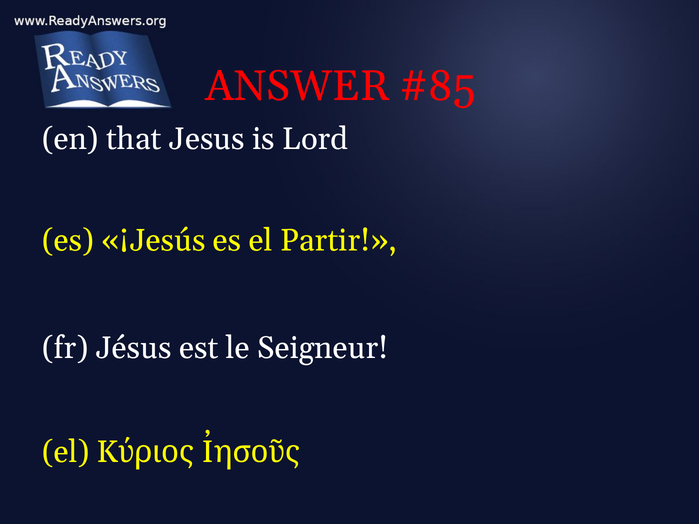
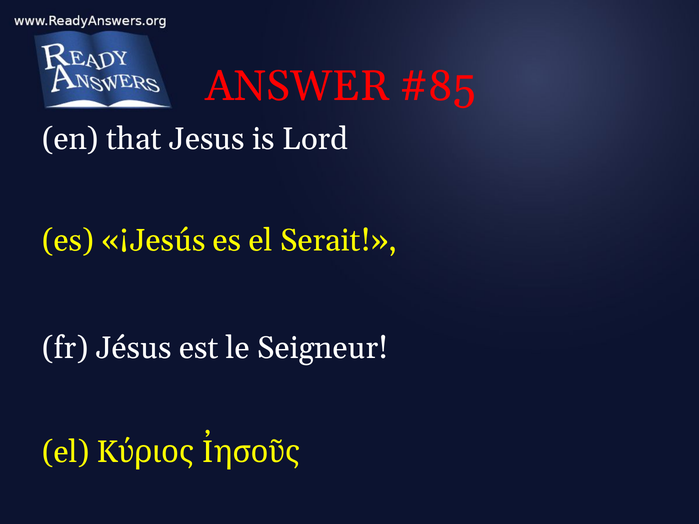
Partir: Partir -> Serait (339, 241)
